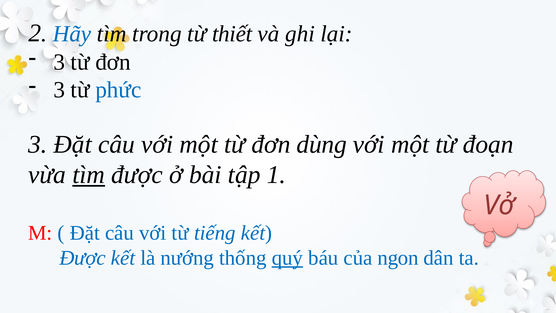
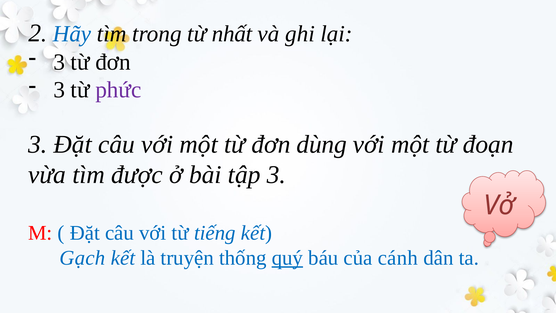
thiết: thiết -> nhất (232, 34)
phức colour: blue -> purple (118, 90)
tìm underline: present -> none (89, 175)
tập 1: 1 -> 3 (276, 175)
Được: Được -> Gạch (82, 258)
nướng: nướng -> truyện (187, 258)
ngon: ngon -> cánh (398, 258)
